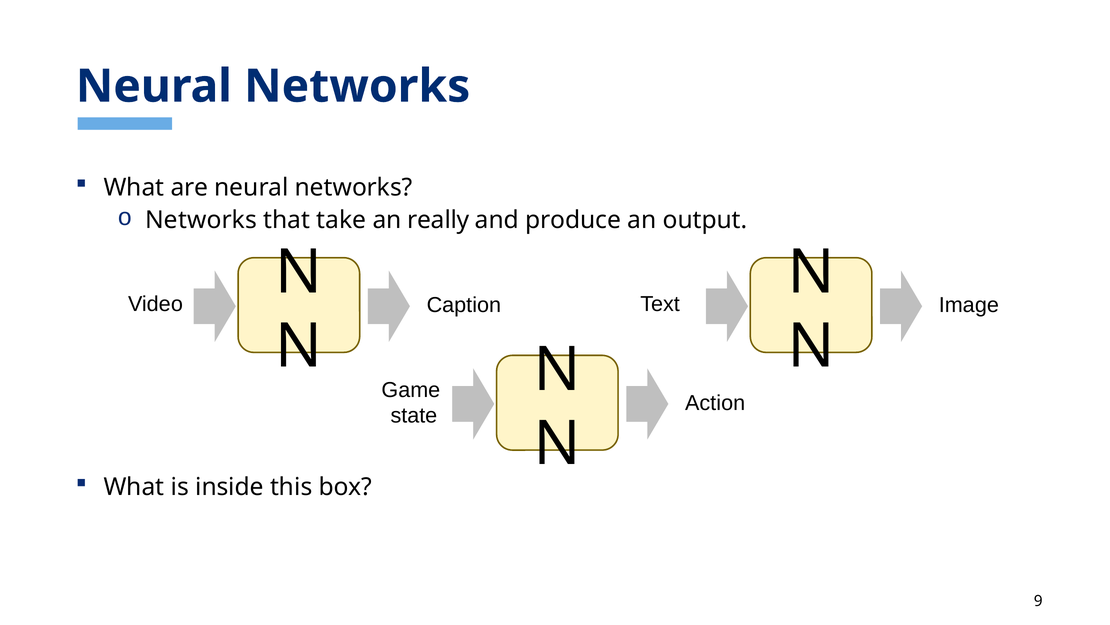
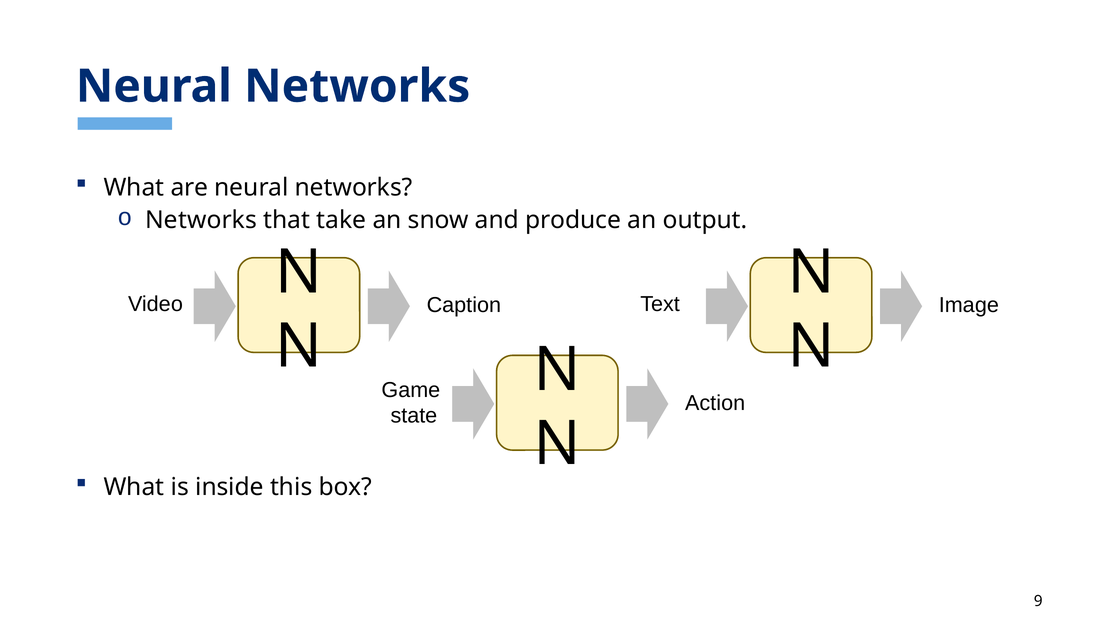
really: really -> snow (438, 220)
